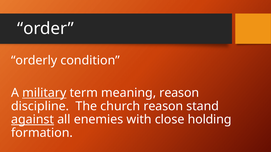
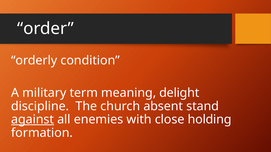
military underline: present -> none (44, 93)
meaning reason: reason -> delight (179, 93)
church reason: reason -> absent (163, 106)
